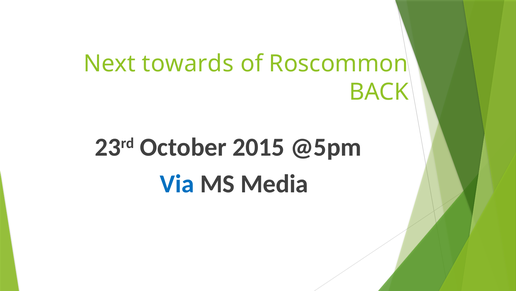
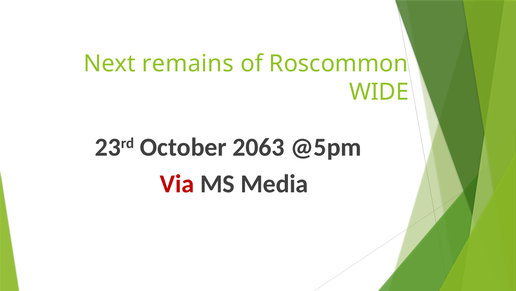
towards: towards -> remains (188, 63)
BACK: BACK -> WIDE (379, 92)
2015: 2015 -> 2063 (259, 147)
Via colour: blue -> red (177, 183)
